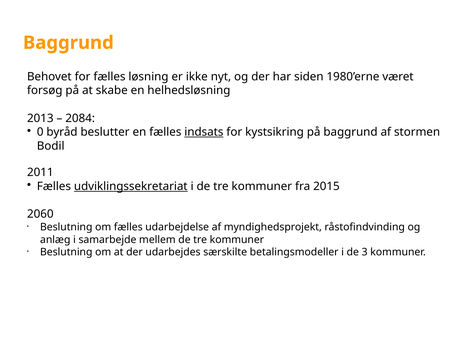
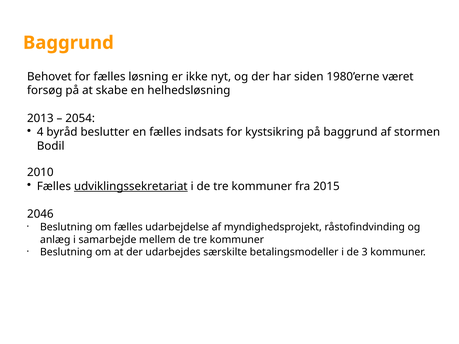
2084: 2084 -> 2054 (80, 118)
0: 0 -> 4 (40, 132)
indsats underline: present -> none (204, 132)
2011: 2011 -> 2010 (40, 172)
2060: 2060 -> 2046 (40, 214)
